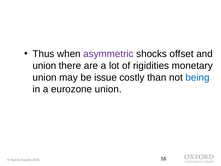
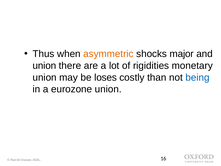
asymmetric colour: purple -> orange (108, 54)
offset: offset -> major (182, 54)
issue: issue -> loses (106, 77)
